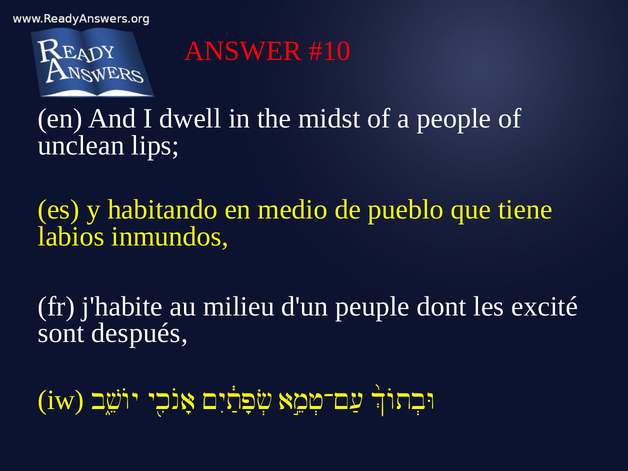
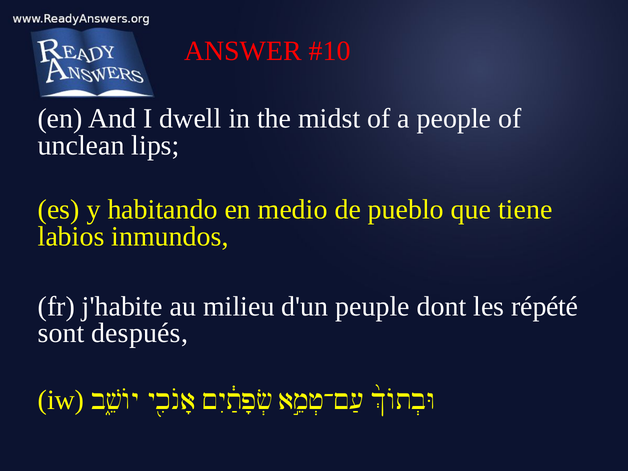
excité: excité -> répété (545, 306)
